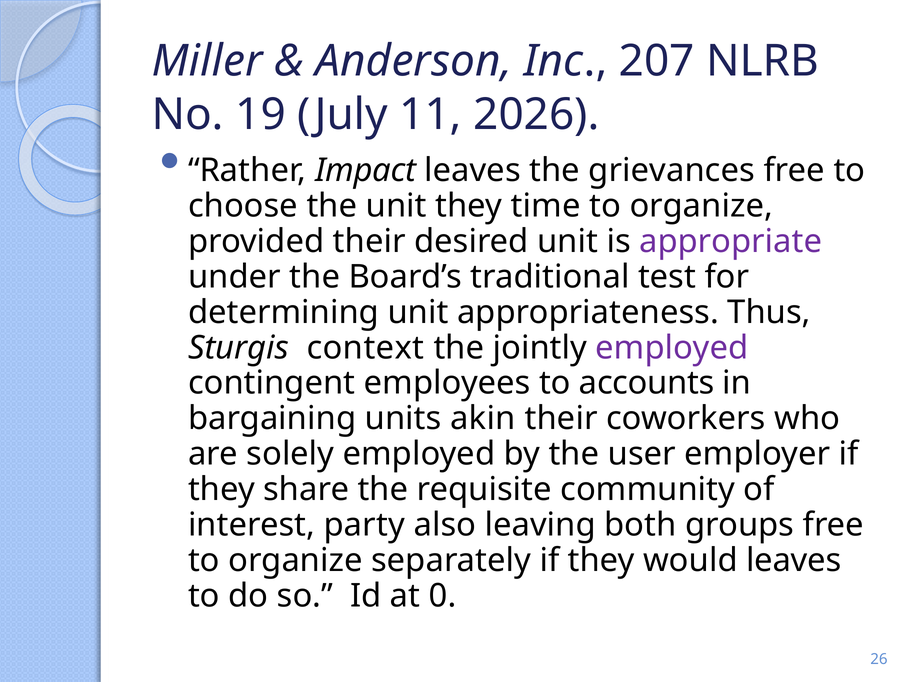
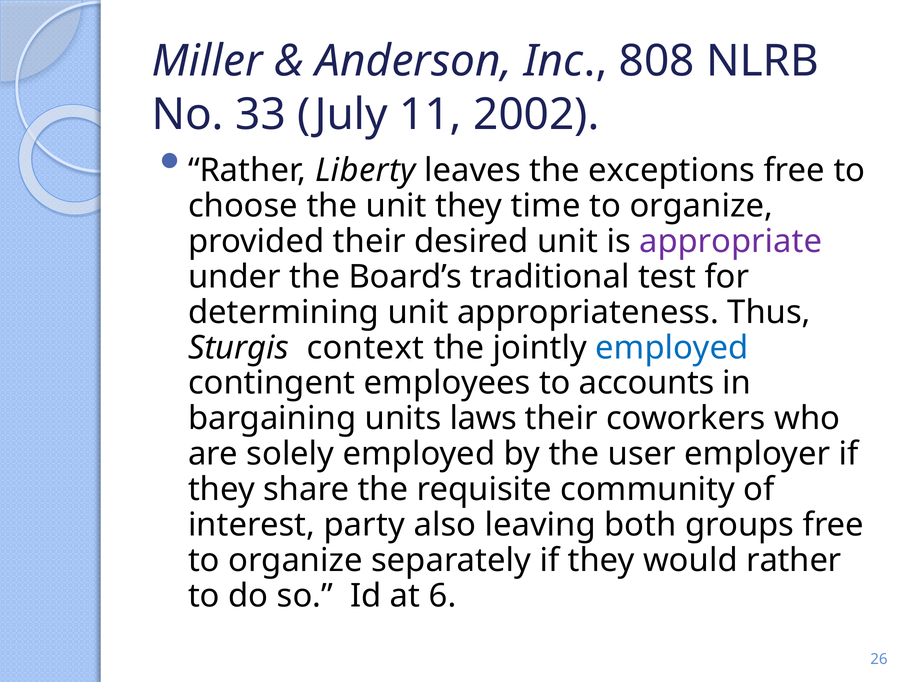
207: 207 -> 808 (657, 61)
19: 19 -> 33 (261, 114)
2026: 2026 -> 2002 (536, 114)
Impact: Impact -> Liberty (365, 170)
grievances: grievances -> exceptions (672, 170)
employed colour: purple -> blue (672, 348)
akin: akin -> laws (483, 418)
would leaves: leaves -> rather (794, 560)
0: 0 -> 6 (443, 596)
